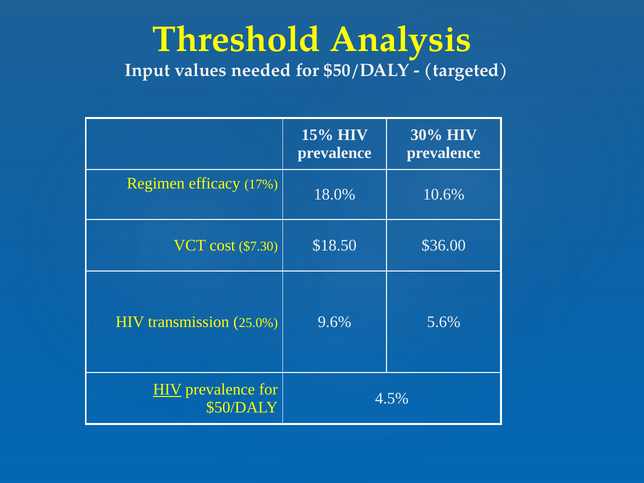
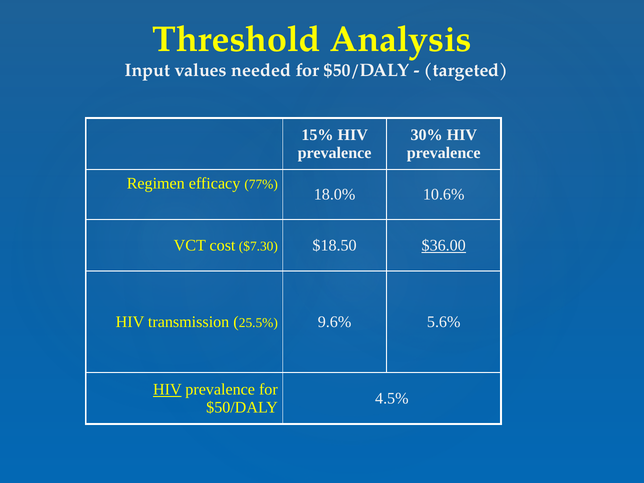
17%: 17% -> 77% (261, 184)
$36.00 underline: none -> present (444, 245)
25.0%: 25.0% -> 25.5% (258, 323)
